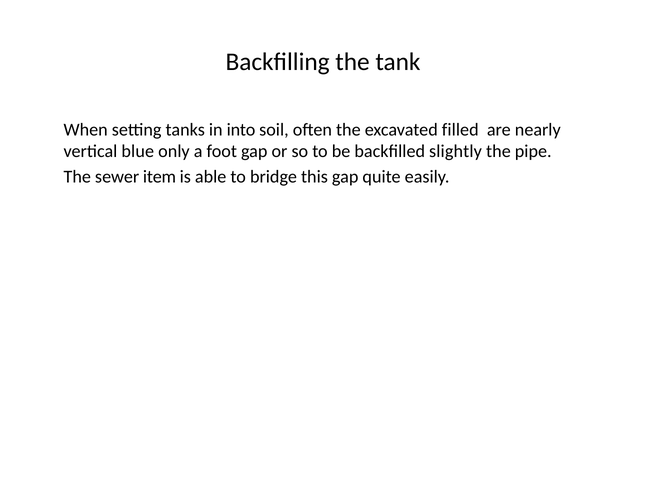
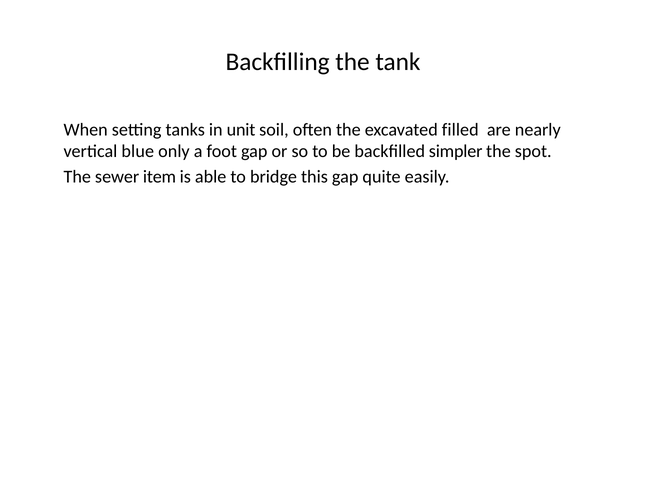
into: into -> unit (241, 130)
slightly: slightly -> simpler (456, 151)
pipe: pipe -> spot (533, 151)
